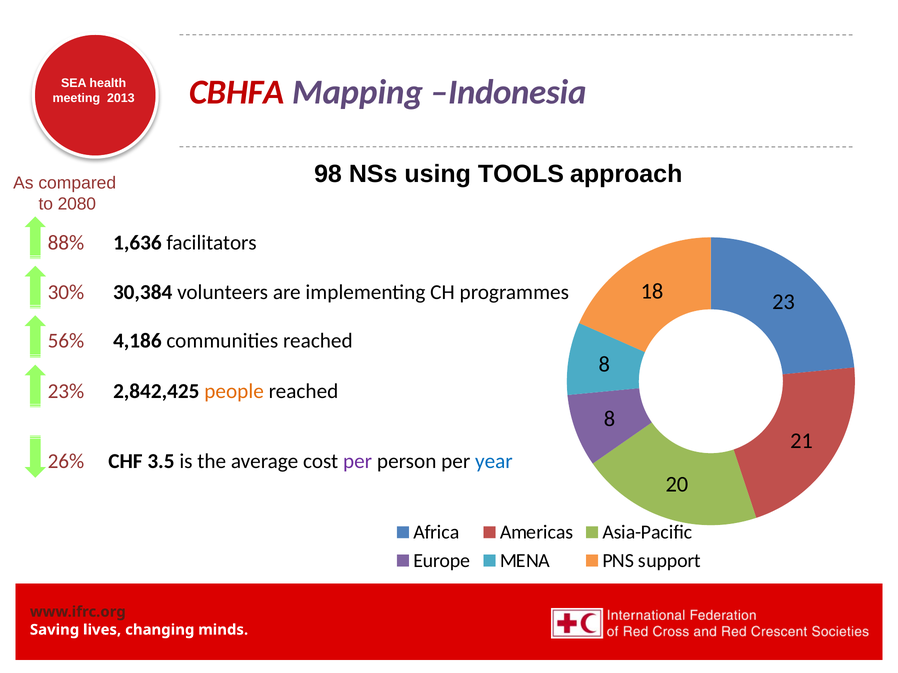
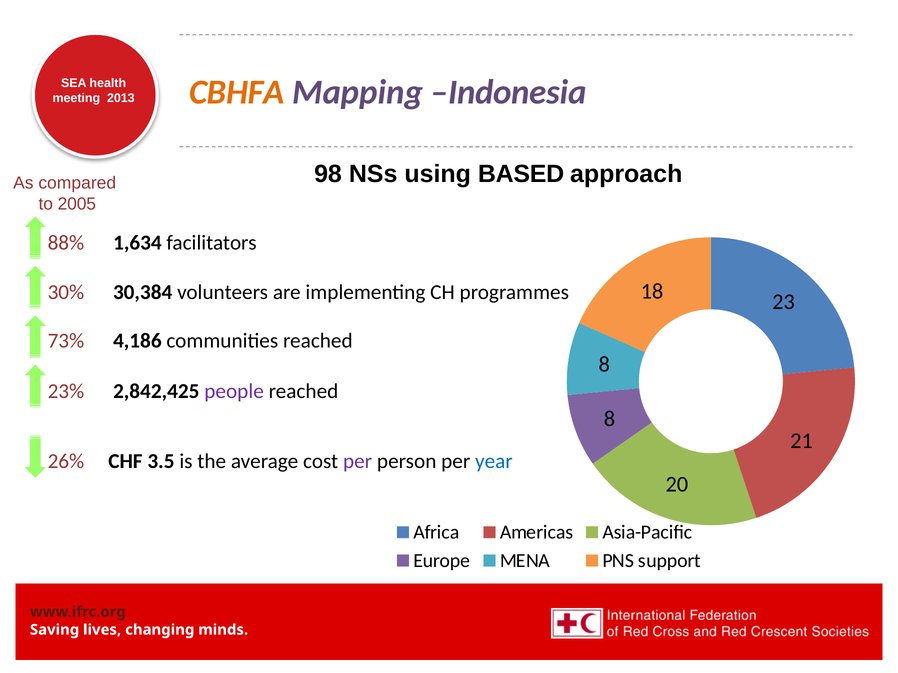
CBHFA colour: red -> orange (237, 92)
TOOLS: TOOLS -> BASED (521, 174)
2080: 2080 -> 2005 (77, 204)
1,636: 1,636 -> 1,634 (137, 243)
56%: 56% -> 73% (66, 341)
people colour: orange -> purple (234, 391)
